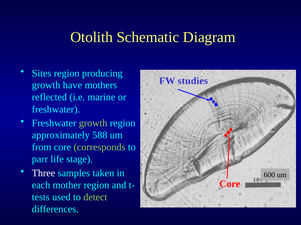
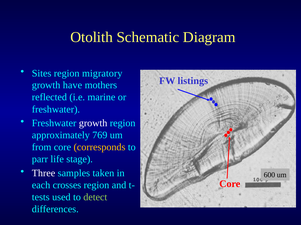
producing: producing -> migratory (102, 73)
studies: studies -> listings (193, 81)
growth colour: light green -> white (93, 124)
588: 588 -> 769 (100, 136)
corresponds colour: light green -> yellow (99, 148)
mother: mother -> crosses (67, 186)
